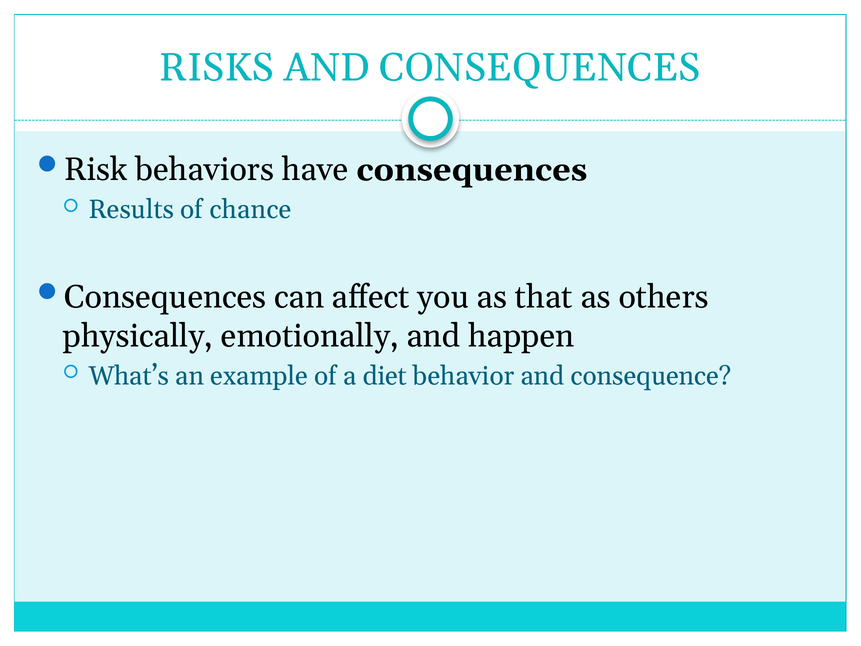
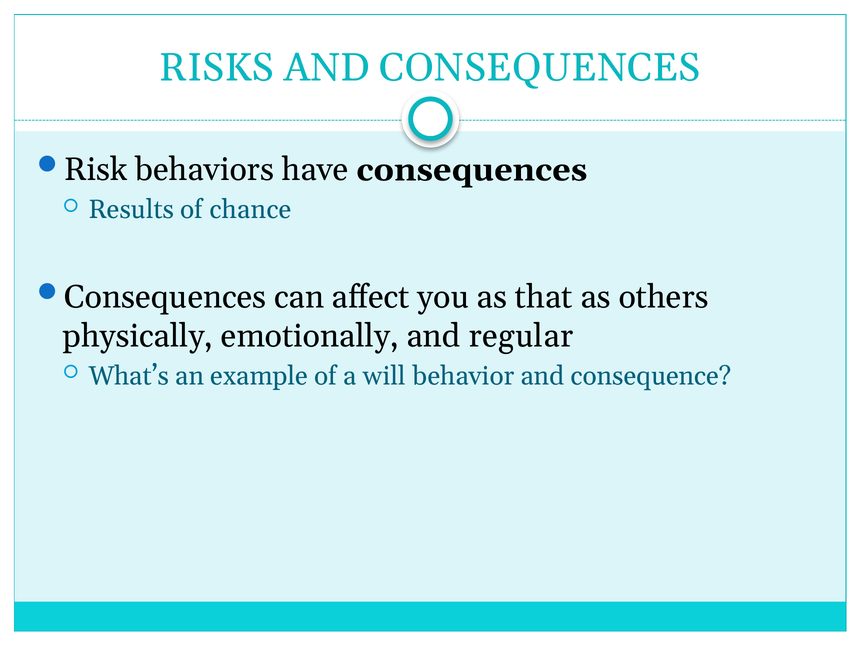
happen: happen -> regular (521, 336)
diet: diet -> will (384, 376)
